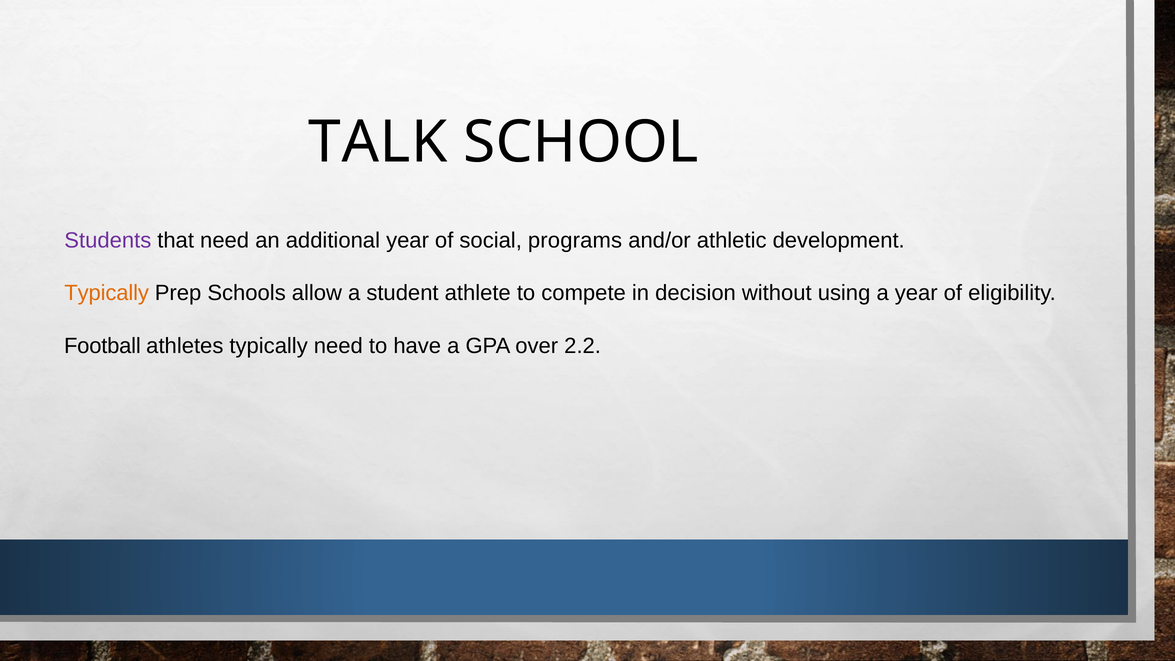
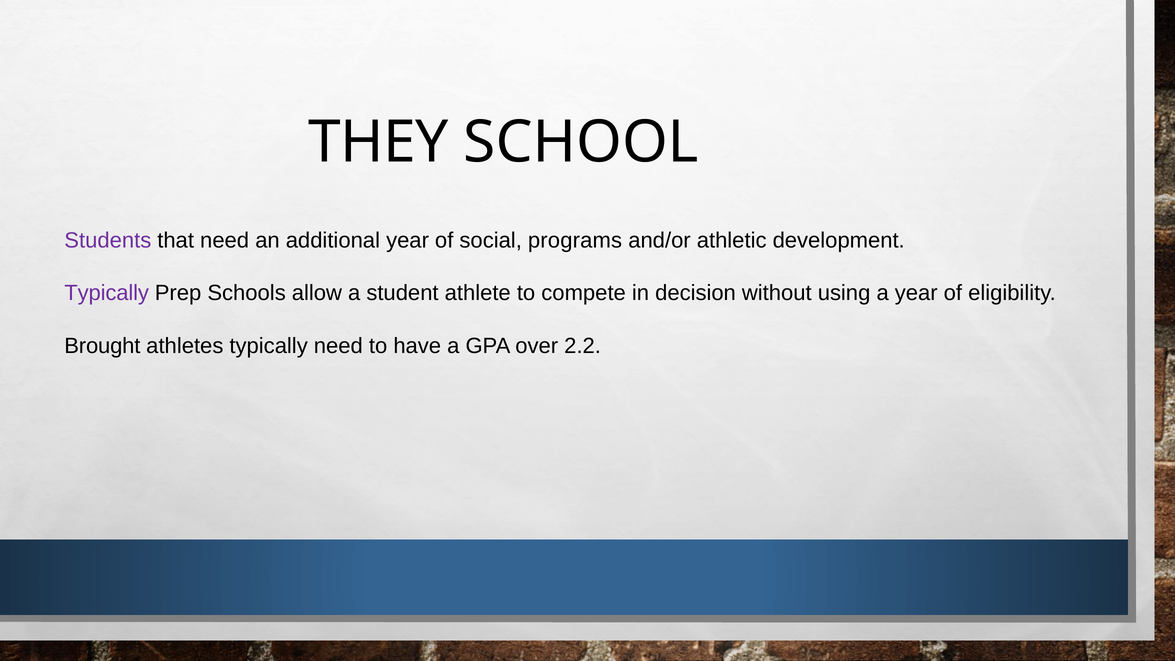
TALK: TALK -> THEY (378, 143)
Typically colour: orange -> purple (107, 293)
Football: Football -> Brought (102, 346)
